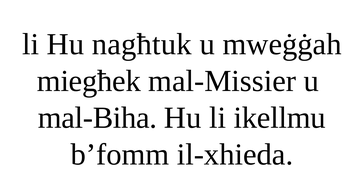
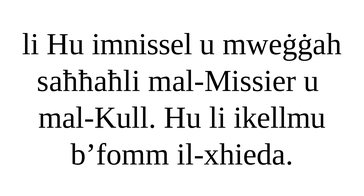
nagħtuk: nagħtuk -> imnissel (142, 44)
miegħek: miegħek -> saħħaħli (89, 81)
mal-Biha: mal-Biha -> mal-Kull (97, 118)
